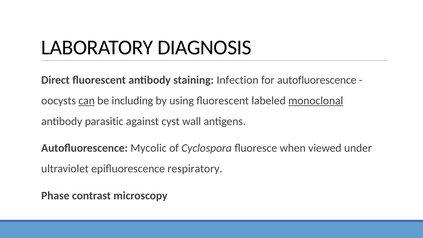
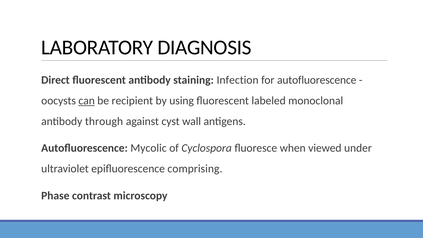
including: including -> recipient (132, 101)
monoclonal underline: present -> none (316, 101)
parasitic: parasitic -> through (104, 121)
respiratory: respiratory -> comprising (195, 169)
